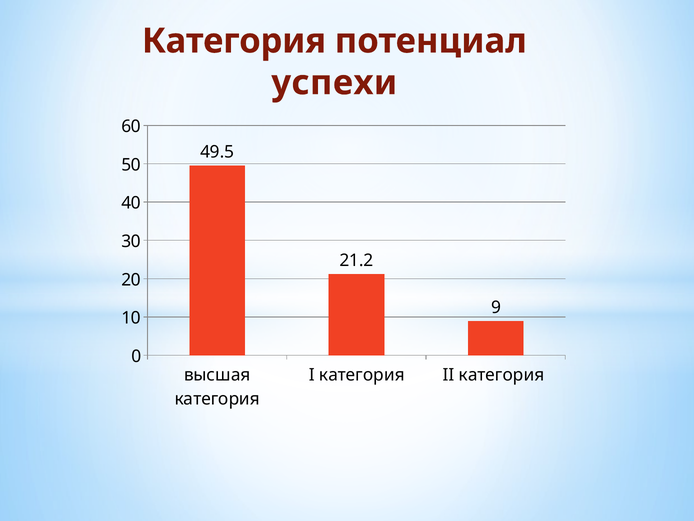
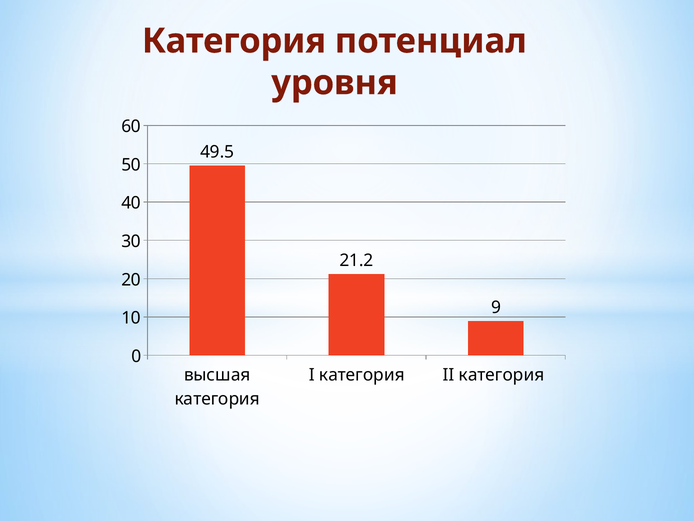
успехи: успехи -> уровня (335, 83)
